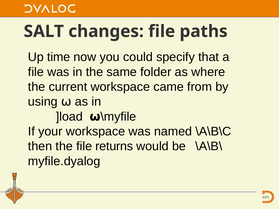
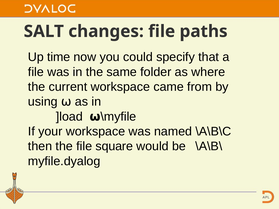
returns: returns -> square (114, 146)
